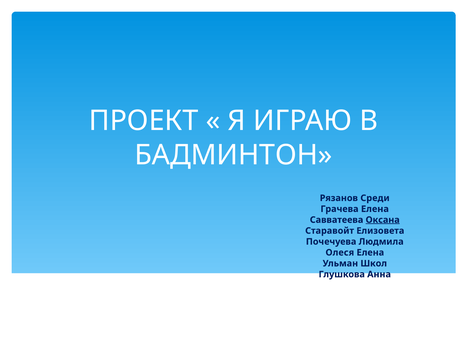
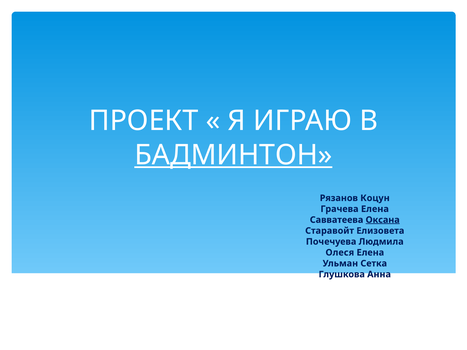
БАДМИНТОН underline: none -> present (233, 155)
Среди: Среди -> Коцун (375, 198)
Школ: Школ -> Сетка (374, 264)
